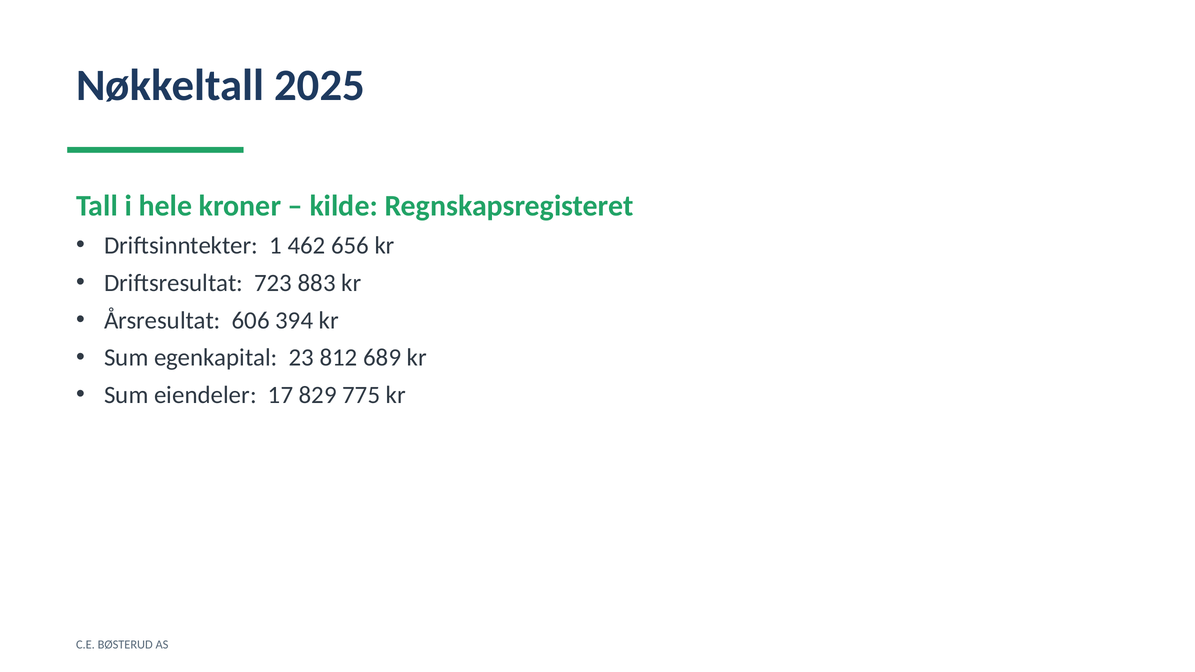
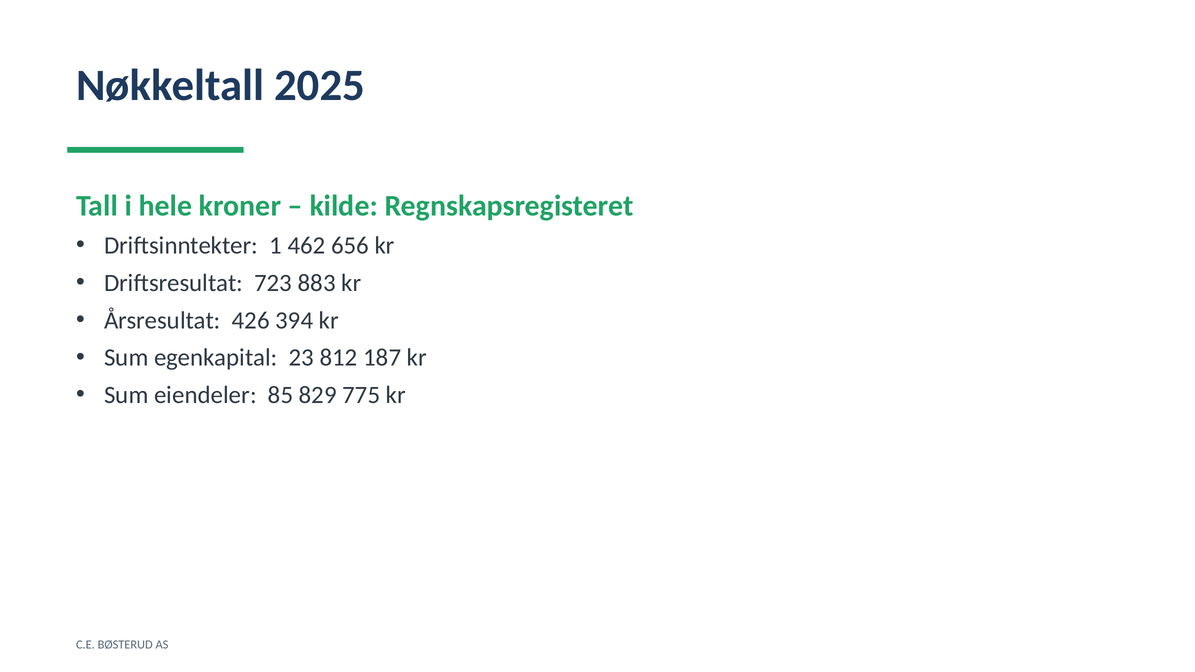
606: 606 -> 426 (251, 320)
689: 689 -> 187 (382, 358)
17: 17 -> 85 (281, 395)
